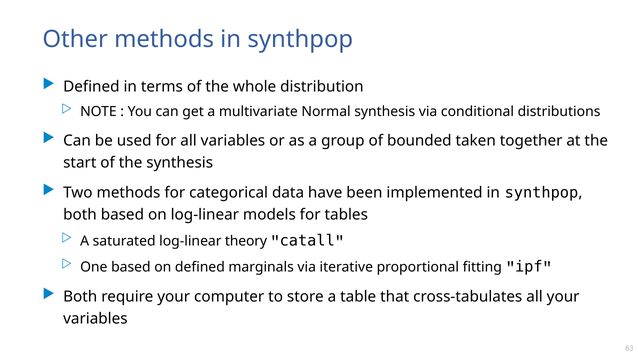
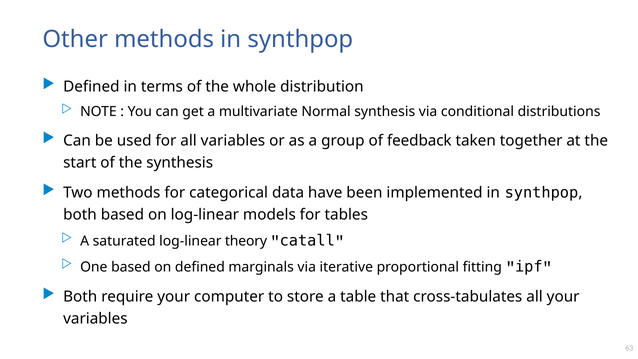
bounded: bounded -> feedback (419, 141)
